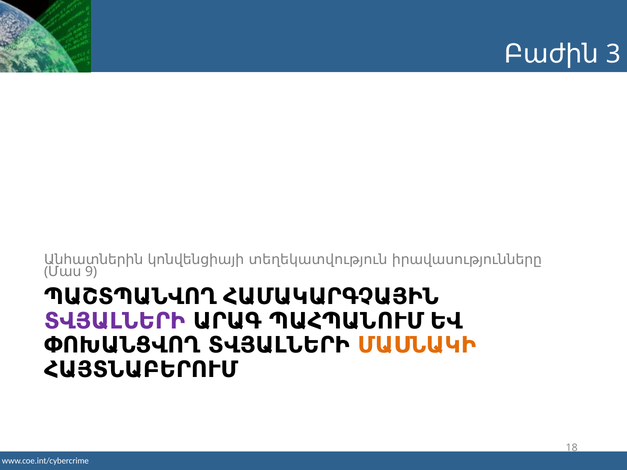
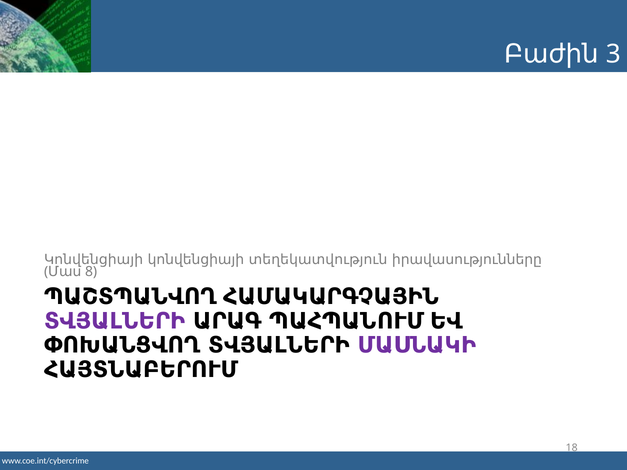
Անհատներին: Անհատներին -> Կոնվենցիայի (94, 260)
9: 9 -> 8 (91, 272)
ՄԱՍՆԱԿԻ colour: orange -> purple (417, 346)
